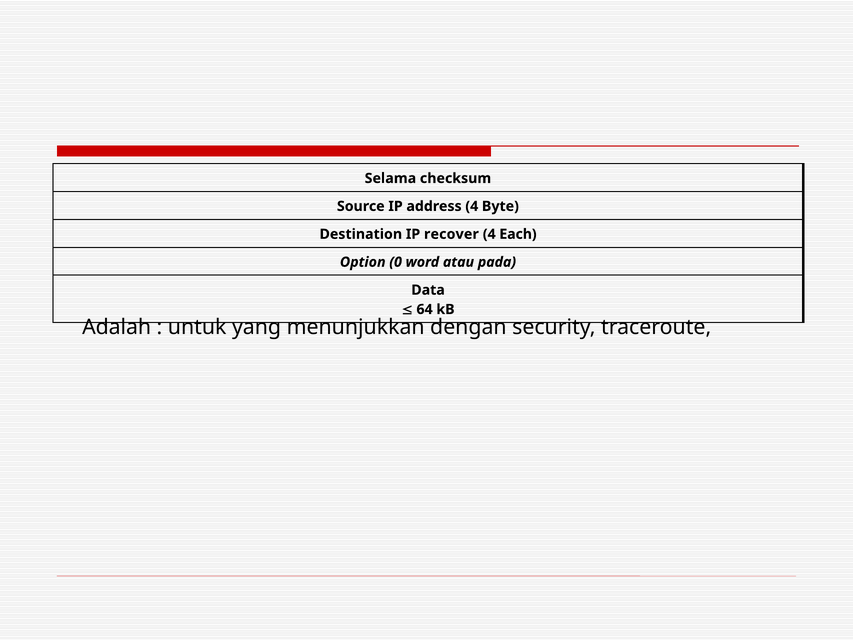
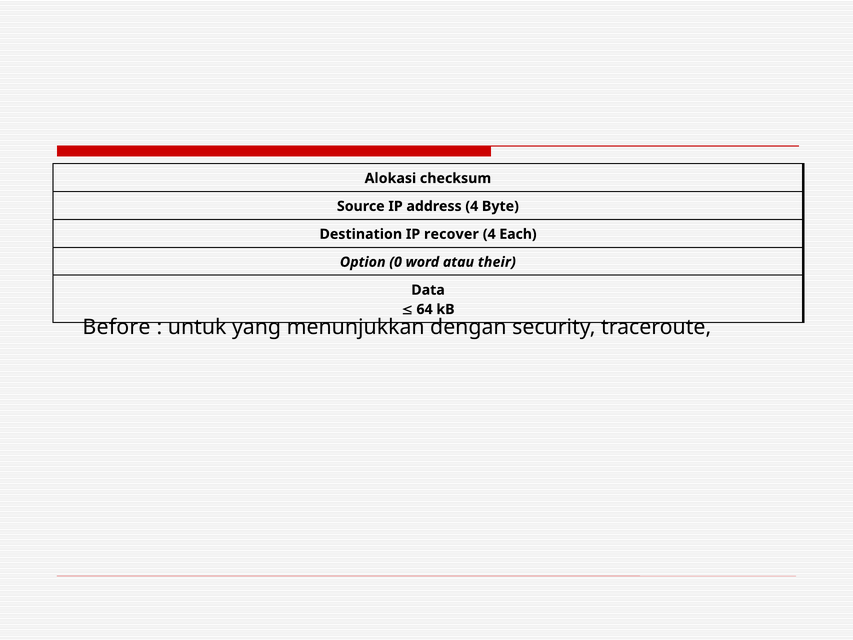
Selama: Selama -> Alokasi (390, 178)
pada: pada -> their (497, 262)
Adalah: Adalah -> Before (116, 327)
